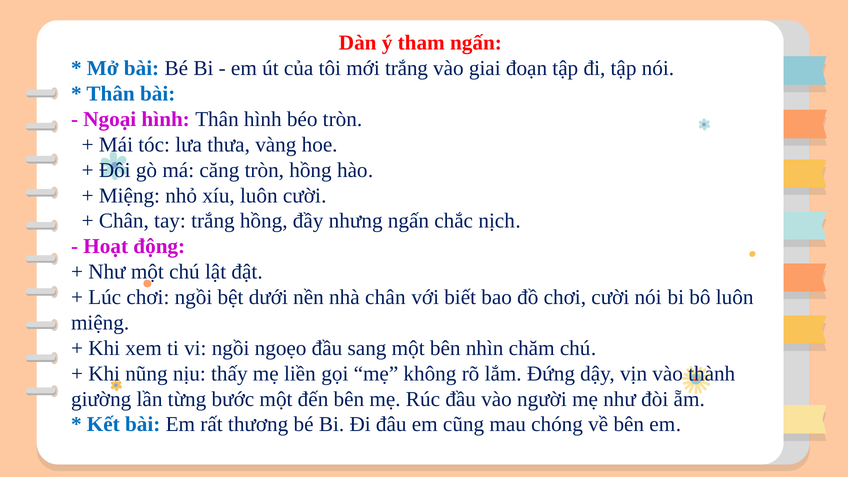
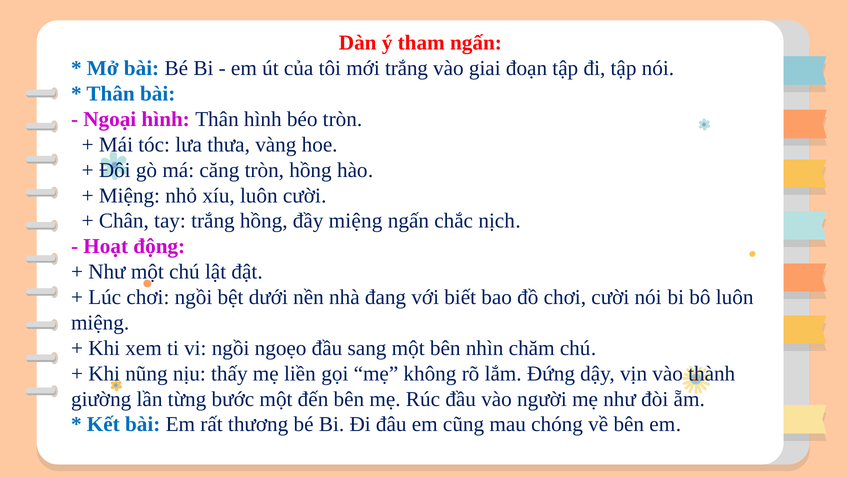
đầy nhưng: nhưng -> miệng (356, 221)
nhà chân: chân -> đang (385, 297)
